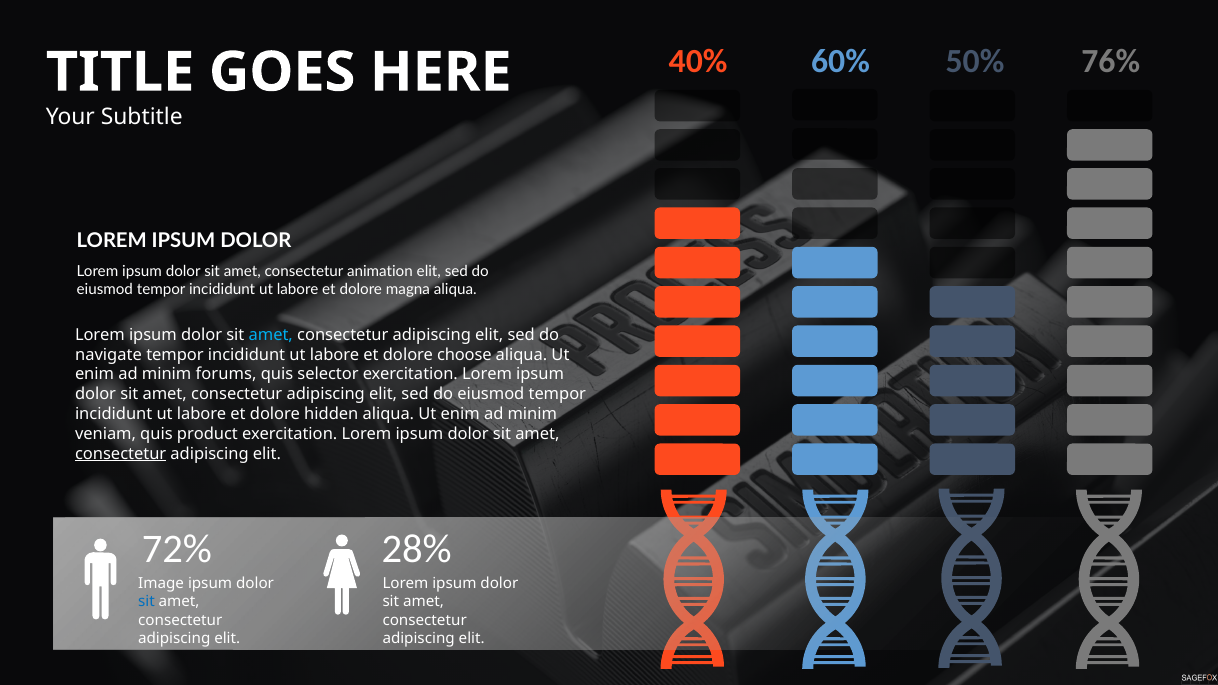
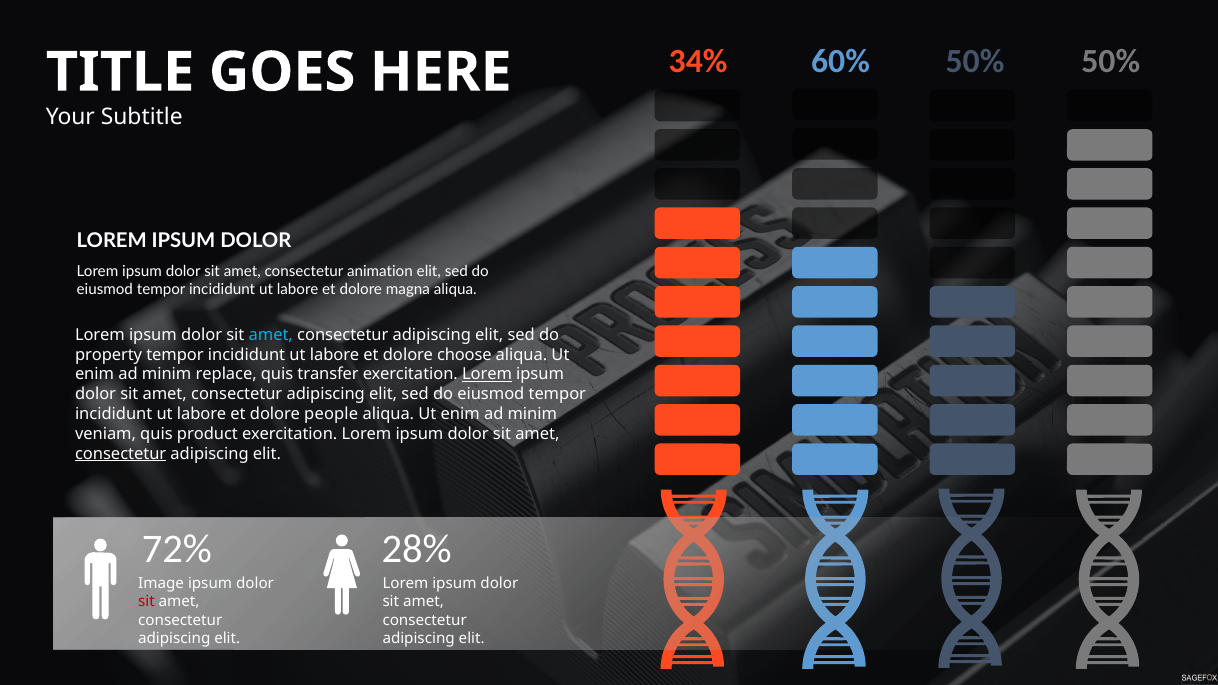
40%: 40% -> 34% (698, 61)
50% 76%: 76% -> 50% (1111, 61)
navigate: navigate -> property (109, 355)
forums: forums -> replace (226, 375)
selector: selector -> transfer (328, 375)
Lorem underline: none -> present (487, 375)
hidden: hidden -> people (331, 414)
sit colour: blue -> red (146, 602)
